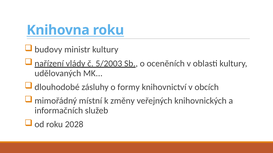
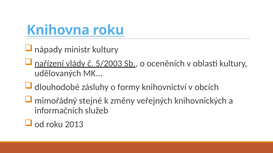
budovy: budovy -> nápady (48, 50)
místní: místní -> stejné (90, 101)
2028: 2028 -> 2013 (74, 125)
